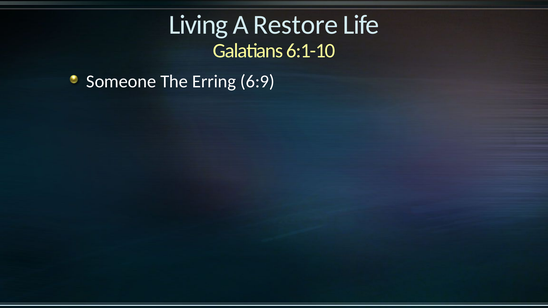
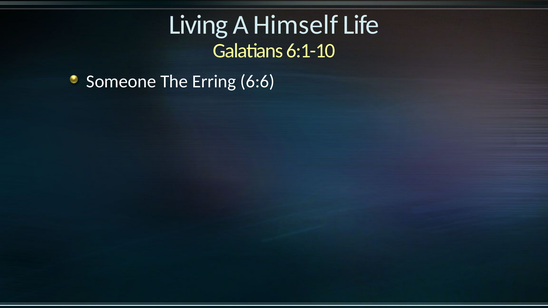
Restore: Restore -> Himself (296, 25)
6:9: 6:9 -> 6:6 (258, 82)
